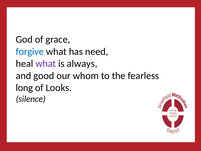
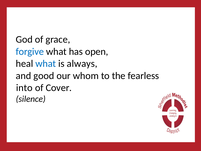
need: need -> open (97, 51)
what colour: purple -> blue (46, 64)
long: long -> into (24, 88)
Looks: Looks -> Cover (59, 88)
